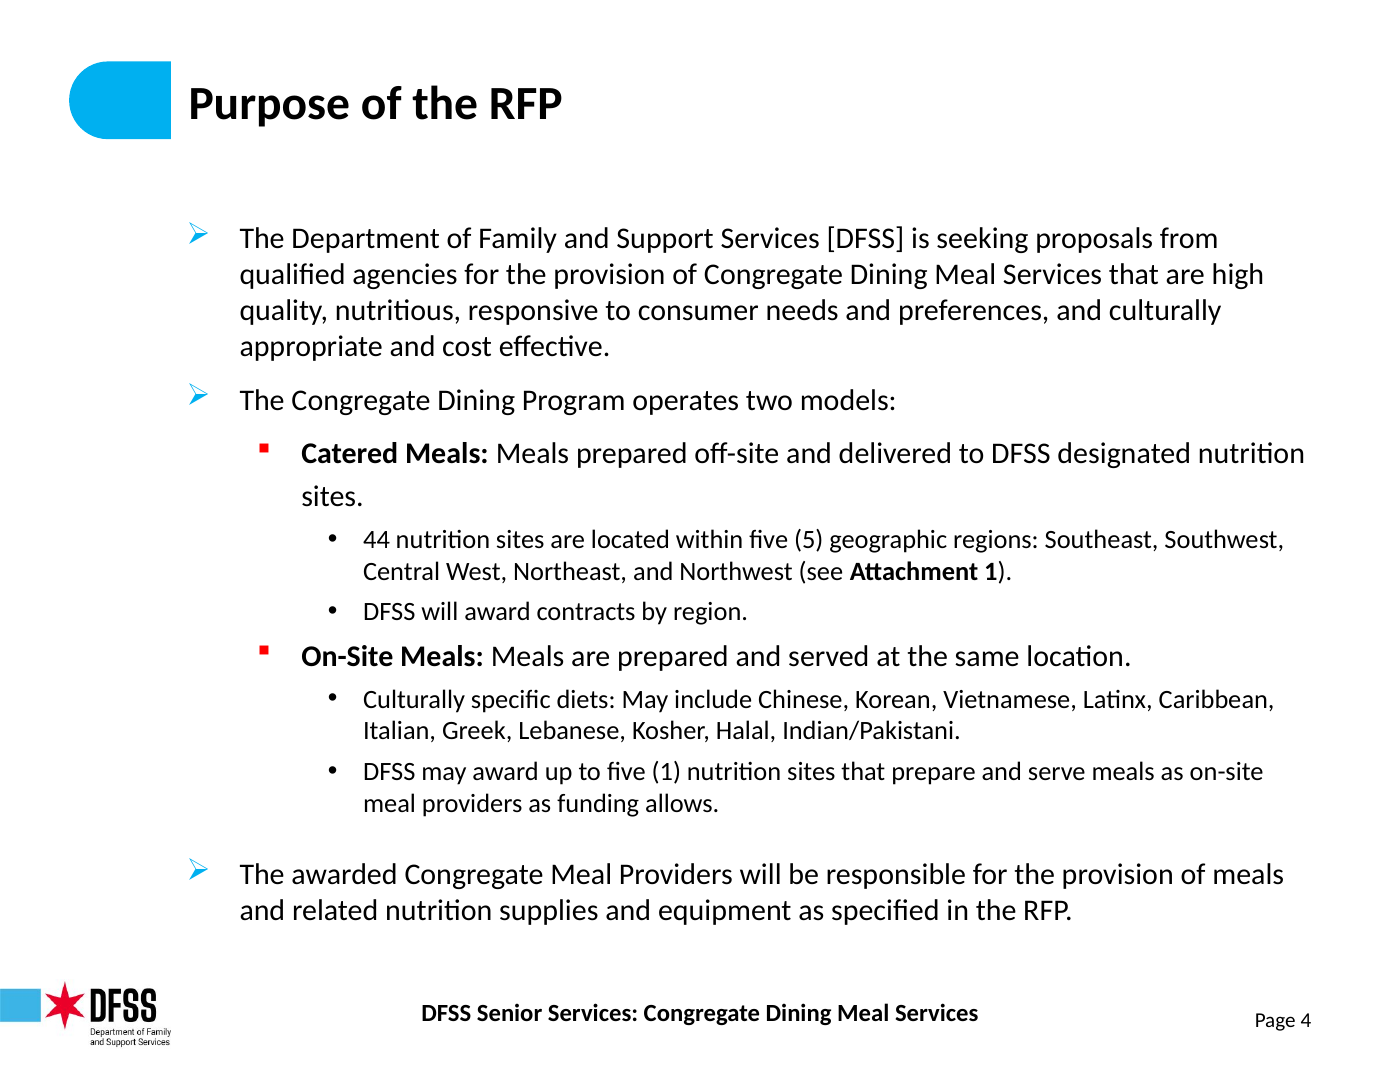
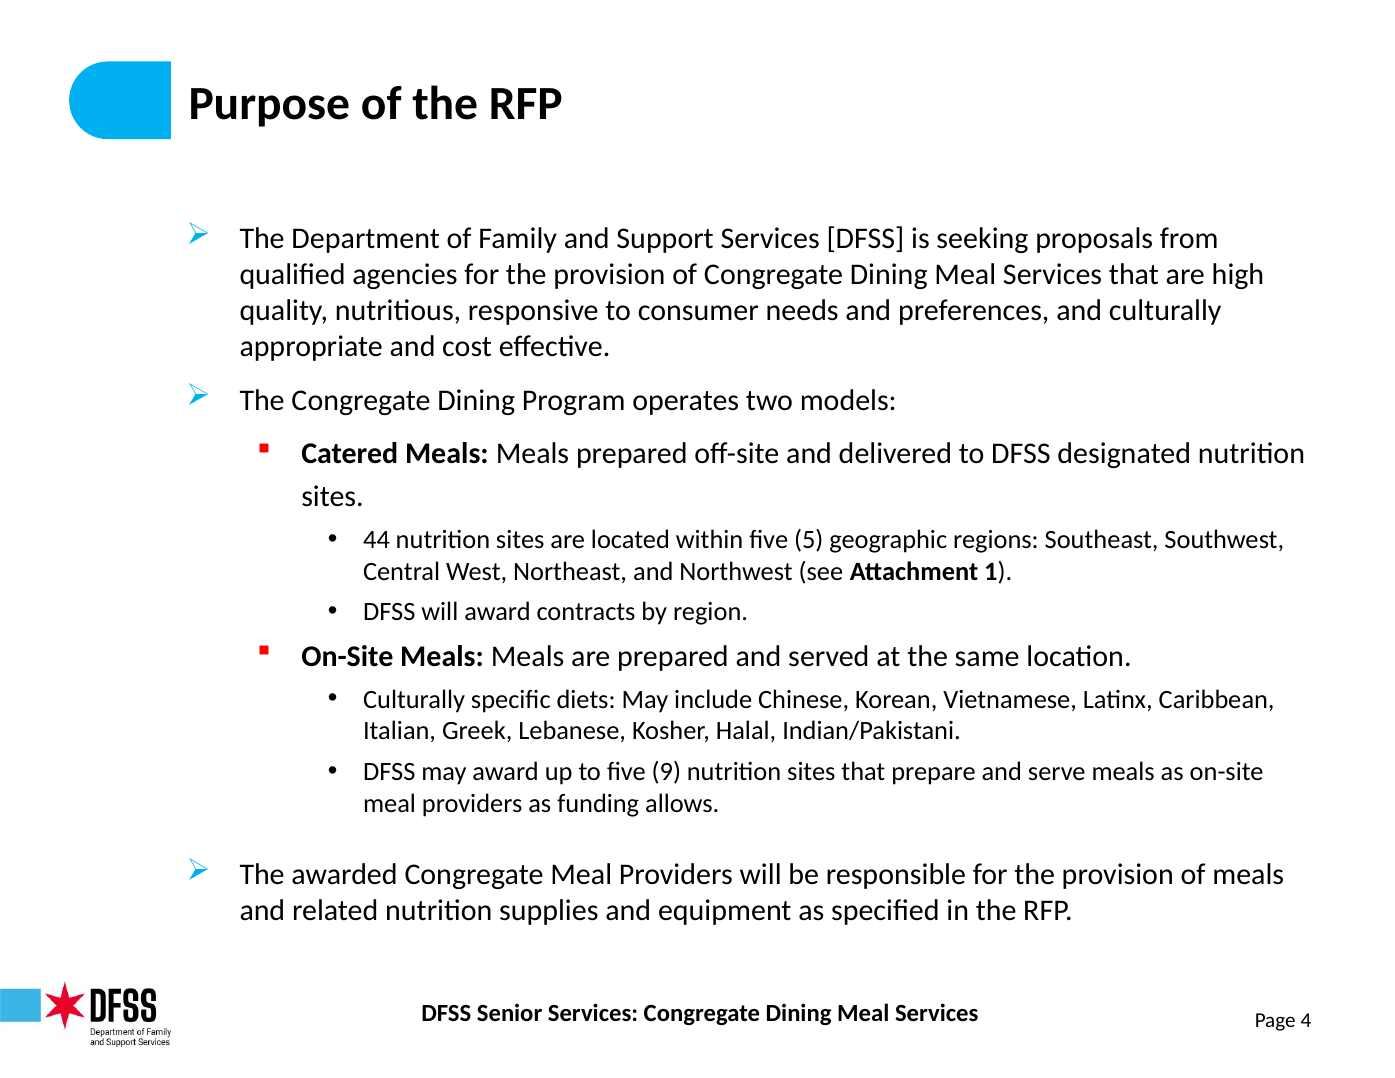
five 1: 1 -> 9 (666, 772)
